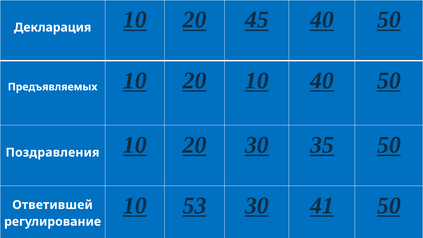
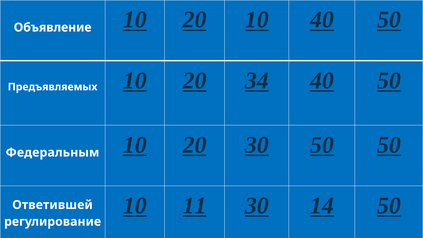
Декларация: Декларация -> Объявление (53, 27)
20 45: 45 -> 10 (257, 20)
20 10: 10 -> 34 (257, 81)
Поздравления: Поздравления -> Федеральным (52, 152)
30 35: 35 -> 50 (322, 145)
53: 53 -> 11 (195, 206)
41: 41 -> 14 (322, 206)
